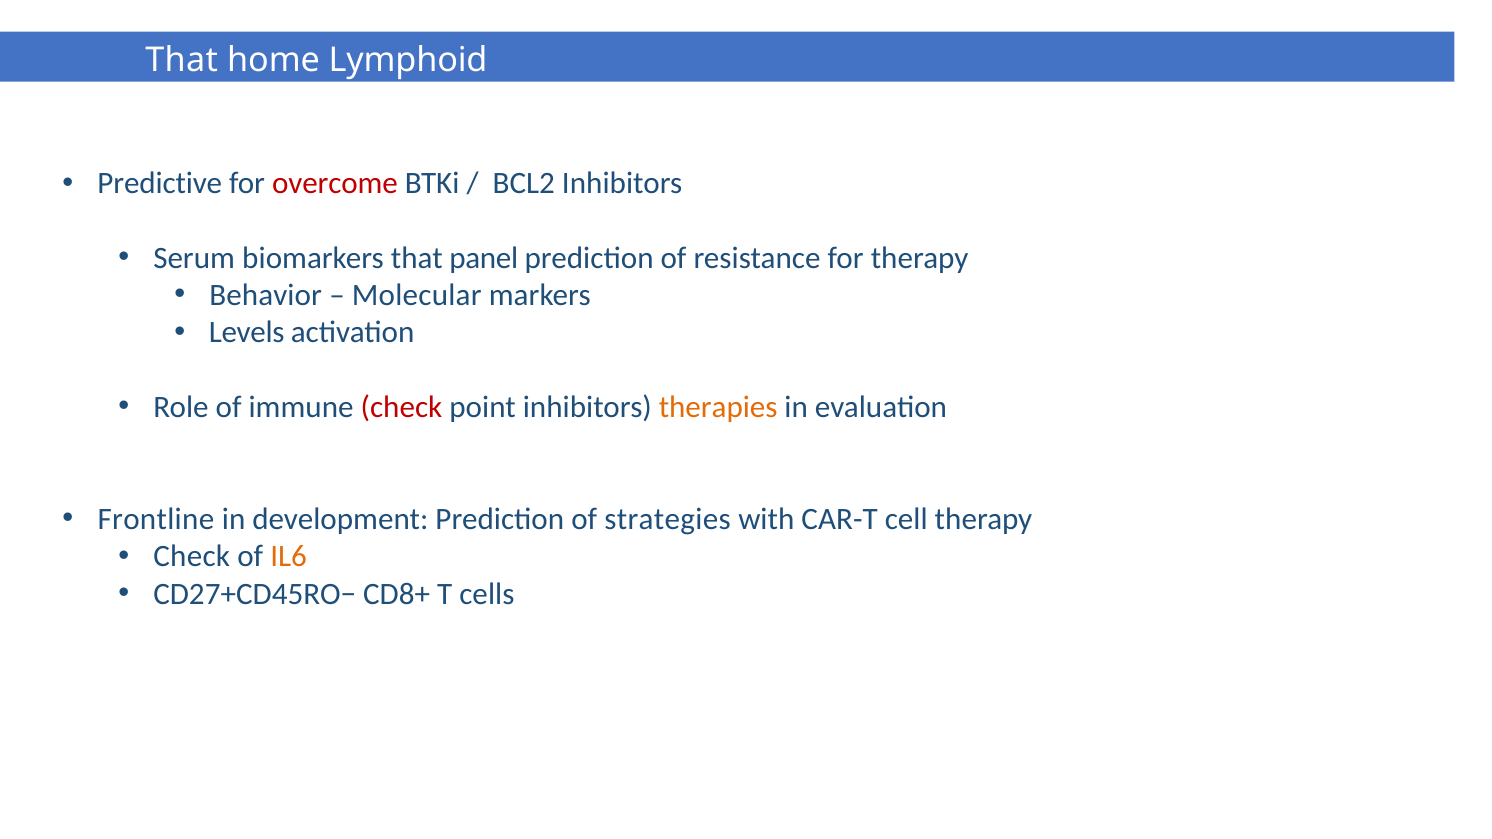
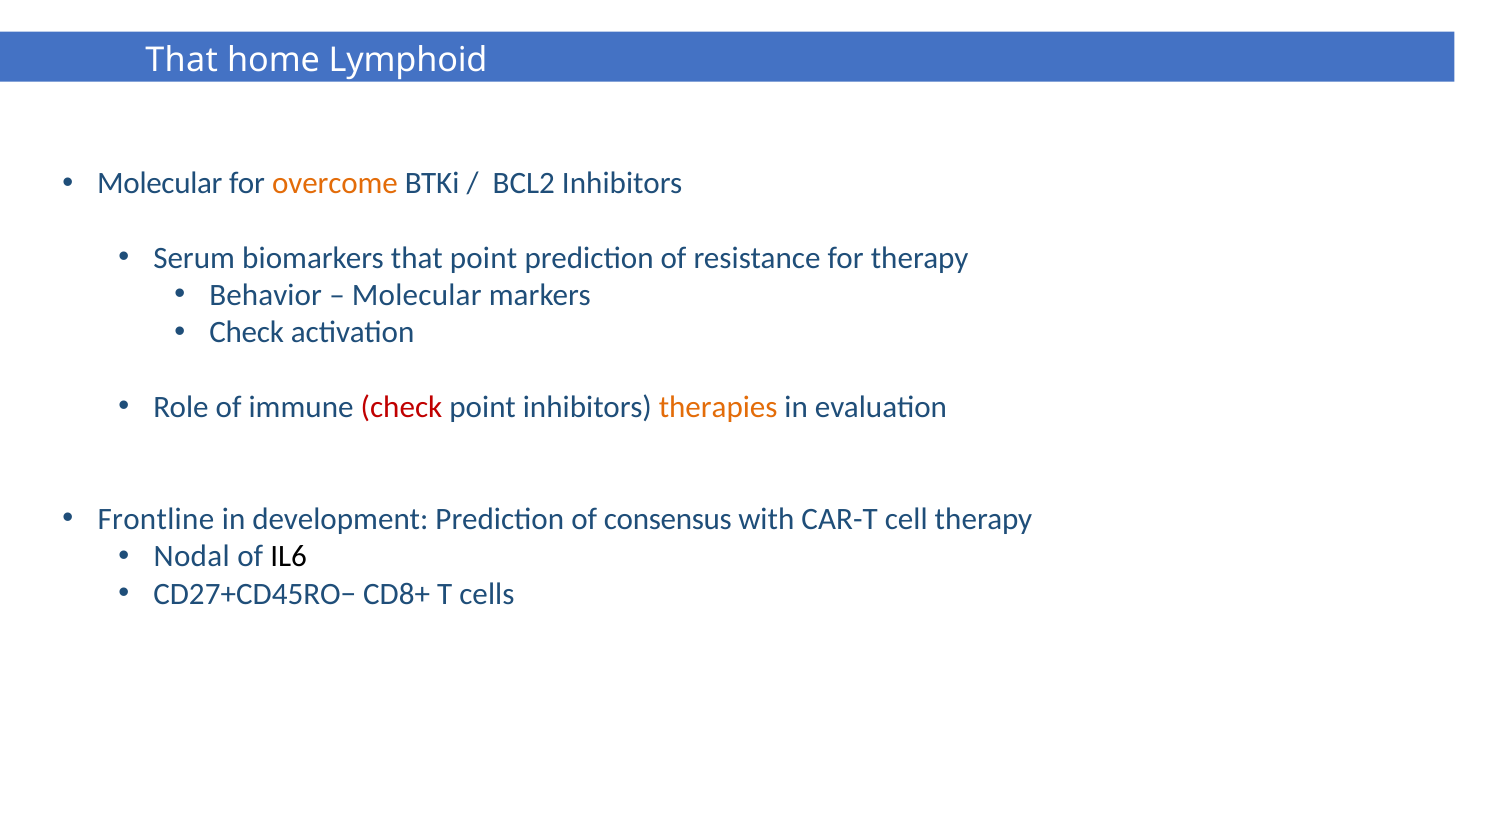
Predictive: Predictive -> Molecular (160, 184)
overcome colour: red -> orange (335, 184)
that panel: panel -> point (483, 258)
Levels: Levels -> Check (247, 333)
strategies: strategies -> consensus (668, 519)
Check: Check -> Nodal (192, 557)
IL6 colour: orange -> black (289, 557)
